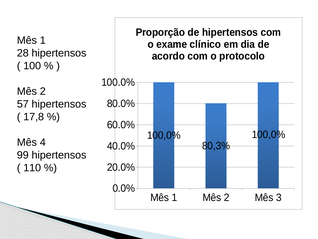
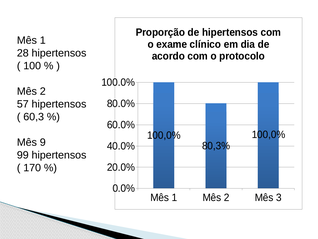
17,8: 17,8 -> 60,3 (34, 117)
4: 4 -> 9 (43, 142)
110: 110 -> 170 (32, 167)
